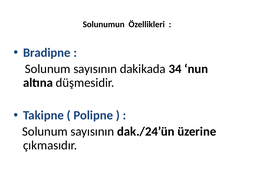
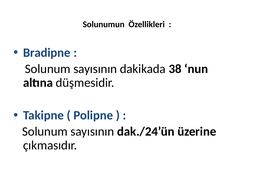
34: 34 -> 38 (175, 69)
